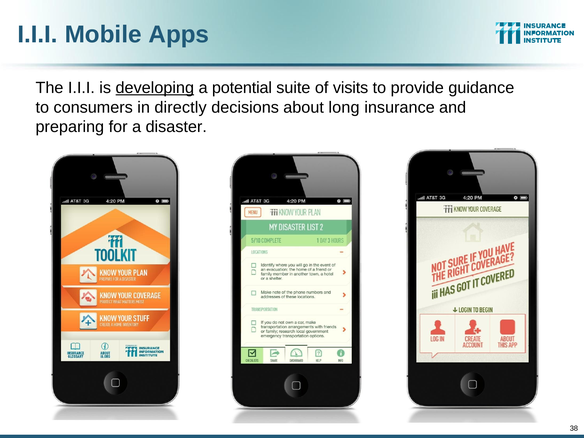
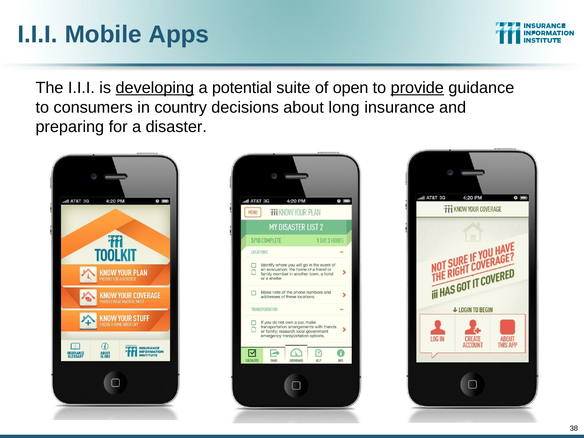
visits: visits -> open (351, 88)
provide underline: none -> present (417, 88)
directly: directly -> country (181, 107)
